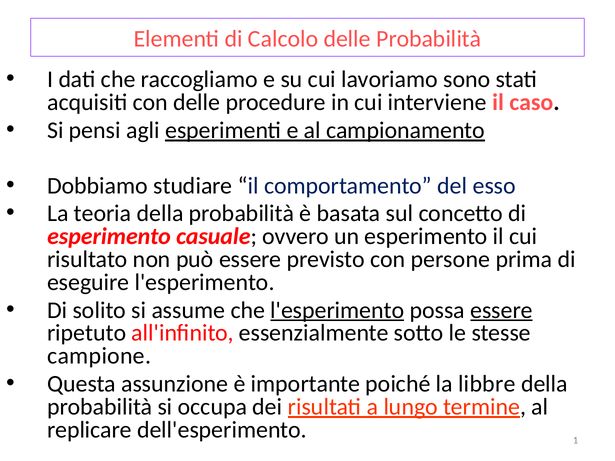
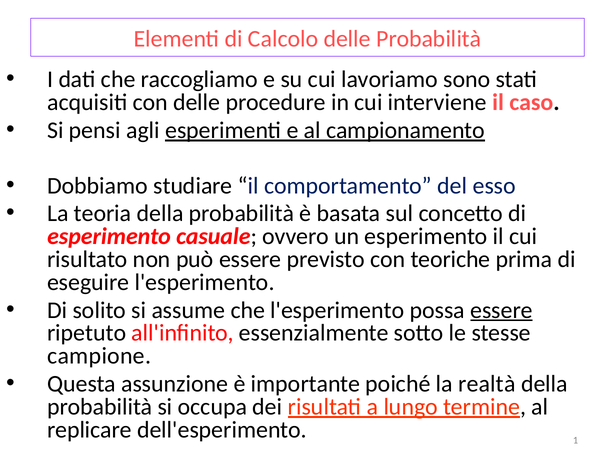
persone: persone -> teoriche (450, 260)
l'esperimento underline: present -> none (337, 310)
libbre: libbre -> realtà (487, 384)
